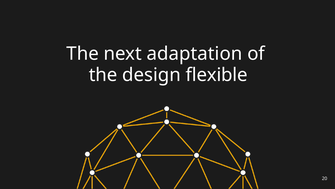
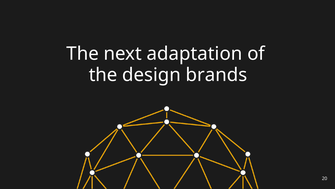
flexible: flexible -> brands (217, 75)
